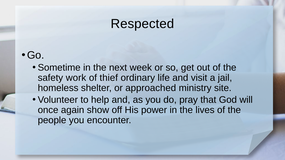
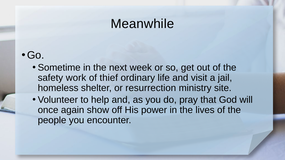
Respected: Respected -> Meanwhile (142, 24)
approached: approached -> resurrection (151, 88)
